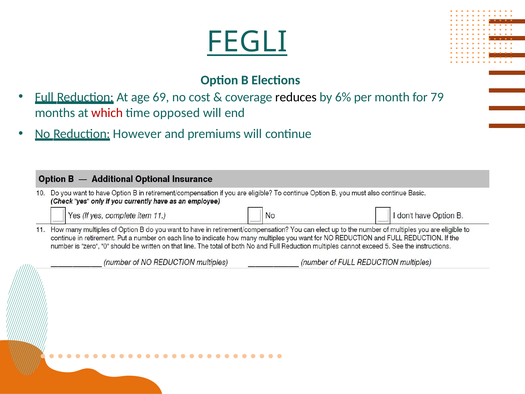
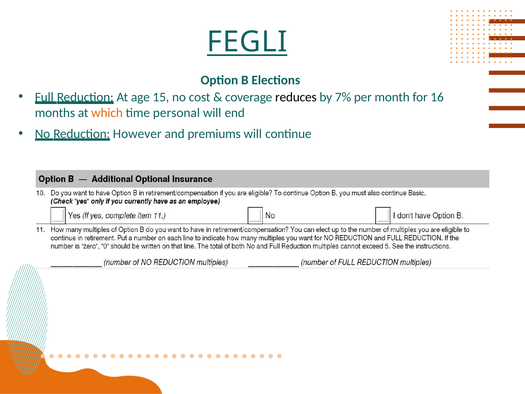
69: 69 -> 15 (161, 97)
6%: 6% -> 7% (343, 97)
79: 79 -> 16 (437, 97)
which colour: red -> orange (107, 113)
opposed: opposed -> personal (176, 113)
